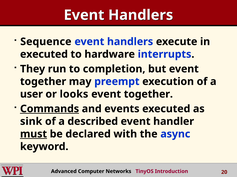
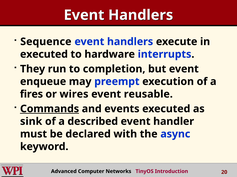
together: together -> enqueue (43, 82)
user: user -> fires (31, 94)
looks: looks -> wires (74, 94)
together: together -> reusable (148, 94)
must underline: present -> none (34, 135)
